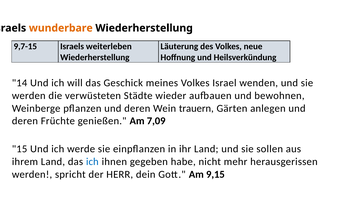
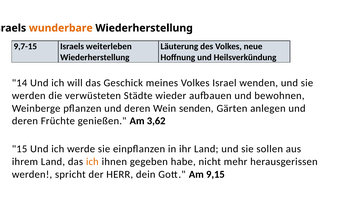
trauern: trauern -> senden (196, 108)
7,09: 7,09 -> 3,62 (156, 121)
ich colour: blue -> orange (92, 161)
